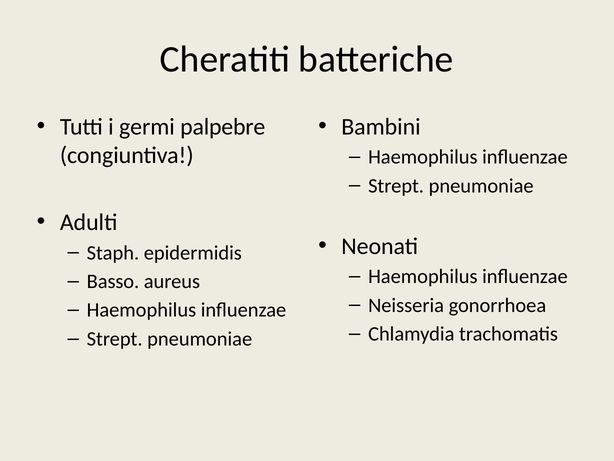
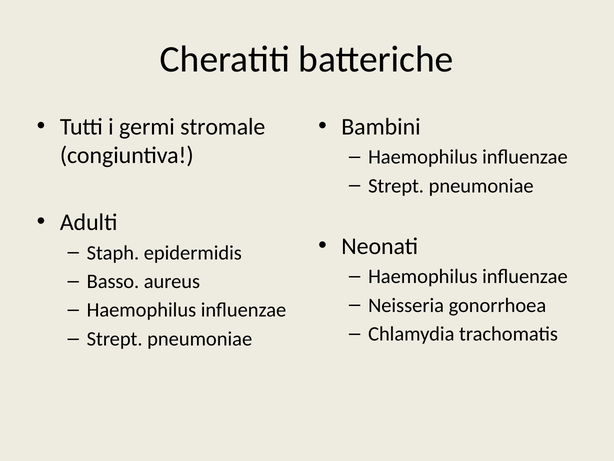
palpebre: palpebre -> stromale (223, 127)
